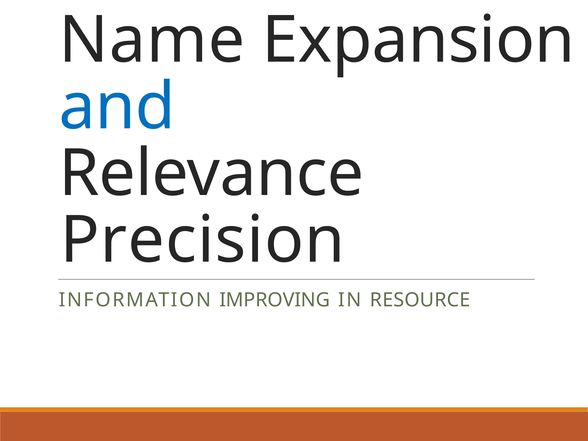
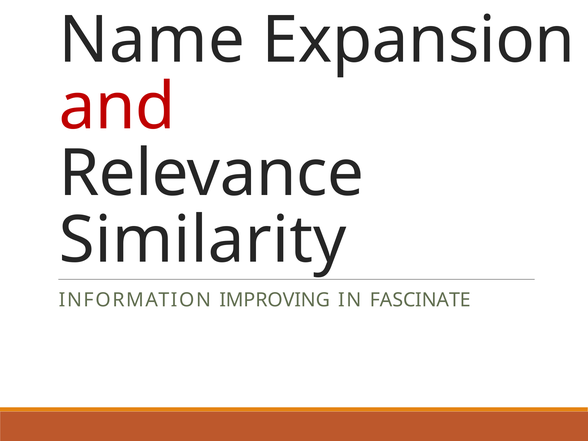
and colour: blue -> red (117, 107)
Precision: Precision -> Similarity (203, 240)
RESOURCE: RESOURCE -> FASCINATE (420, 300)
